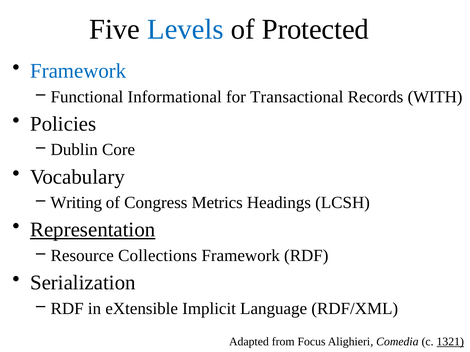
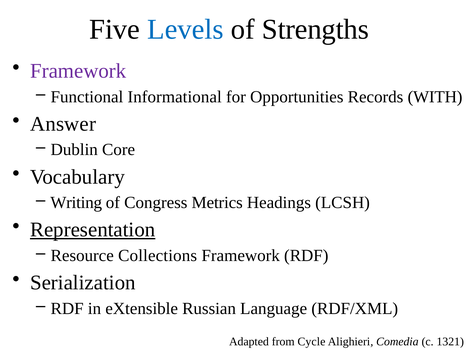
Protected: Protected -> Strengths (315, 29)
Framework colour: blue -> purple (78, 71)
Transactional: Transactional -> Opportunities (297, 97)
Policies: Policies -> Answer (63, 124)
Implicit: Implicit -> Russian (209, 309)
Focus: Focus -> Cycle (311, 342)
1321 underline: present -> none (450, 342)
